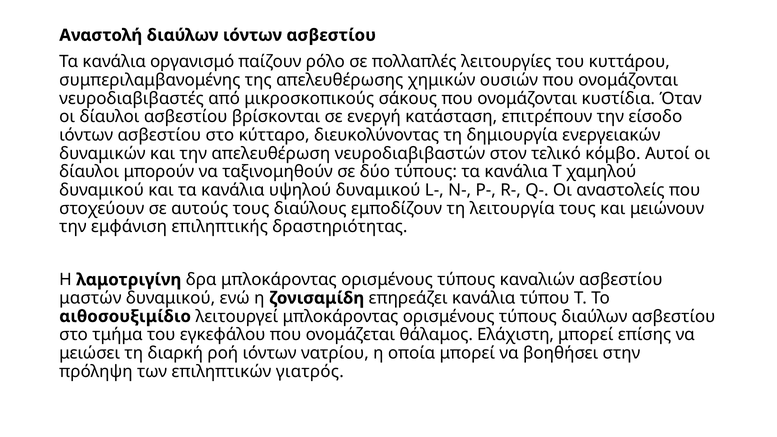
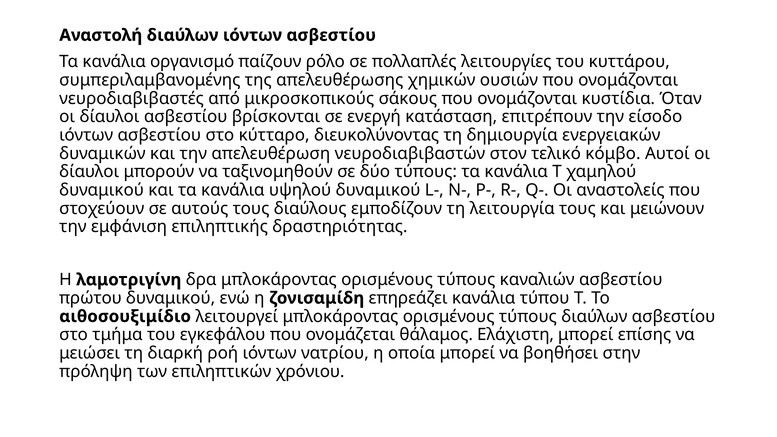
μαστών: μαστών -> πρώτου (90, 298)
γιατρός: γιατρός -> χρόνιου (310, 372)
